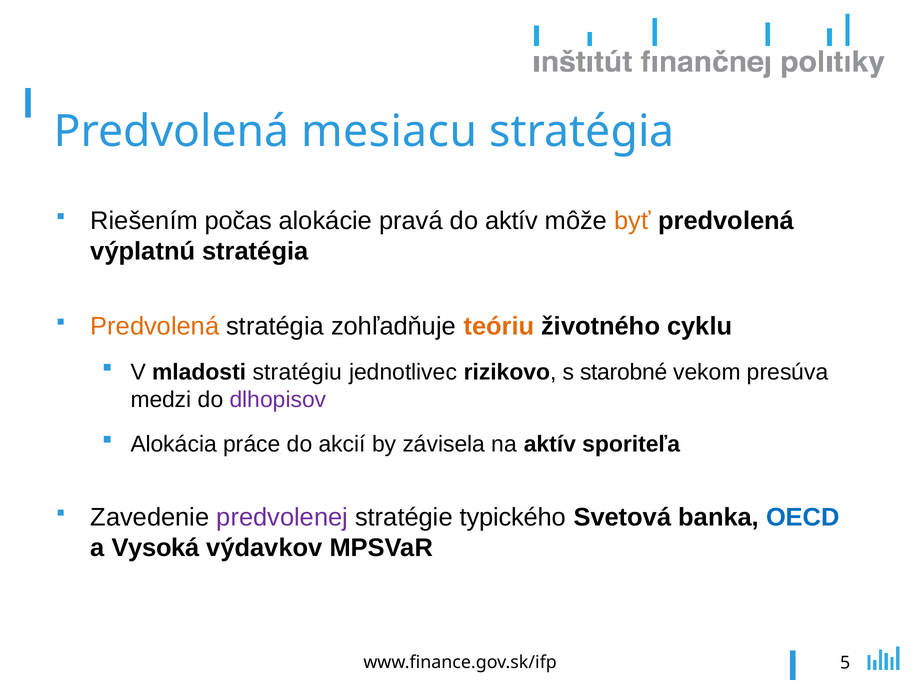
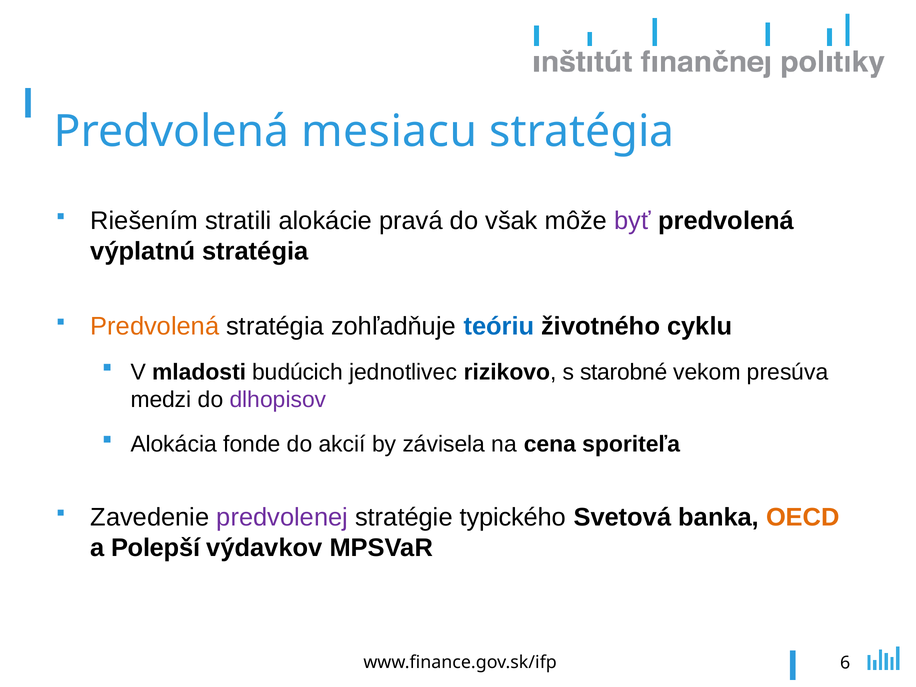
počas: počas -> stratili (238, 221)
do aktív: aktív -> však (511, 221)
byť colour: orange -> purple (632, 221)
teóriu colour: orange -> blue (499, 326)
stratégiu: stratégiu -> budúcich (298, 372)
práce: práce -> fonde (252, 444)
na aktív: aktív -> cena (550, 444)
OECD colour: blue -> orange (803, 518)
Vysoká: Vysoká -> Polepší (156, 548)
5: 5 -> 6 (845, 663)
